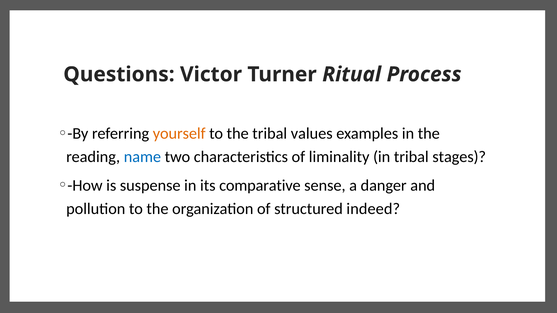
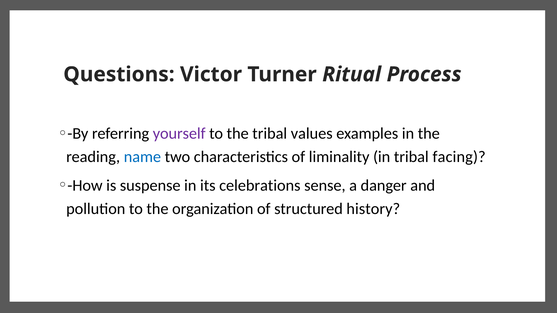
yourself colour: orange -> purple (179, 134)
stages: stages -> facing (459, 157)
comparative: comparative -> celebrations (260, 186)
indeed: indeed -> history (373, 209)
